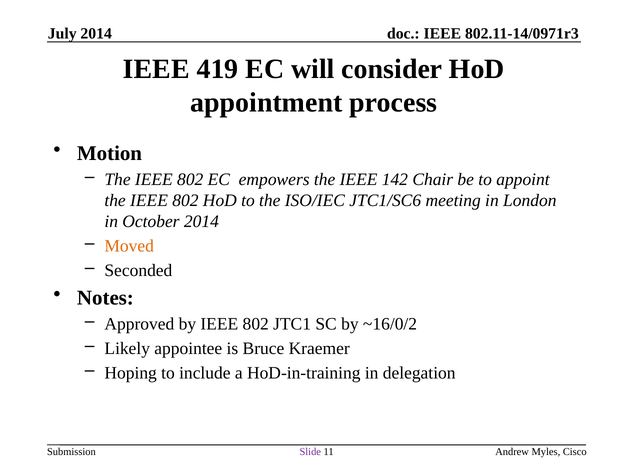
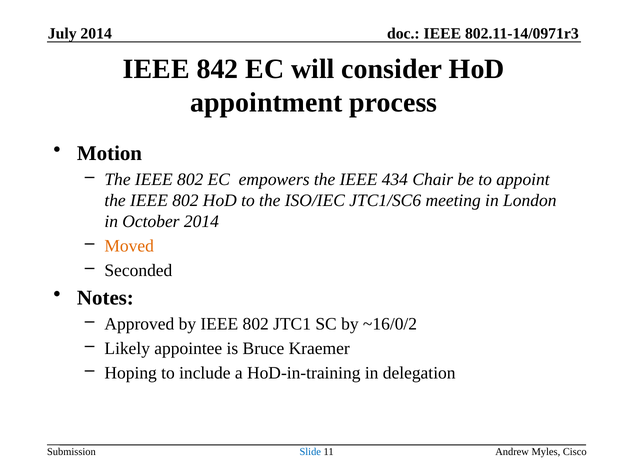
419: 419 -> 842 (217, 69)
142: 142 -> 434 (395, 180)
Slide colour: purple -> blue (310, 452)
